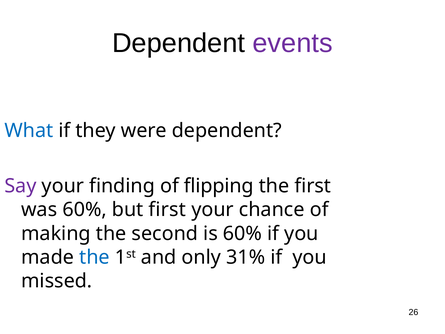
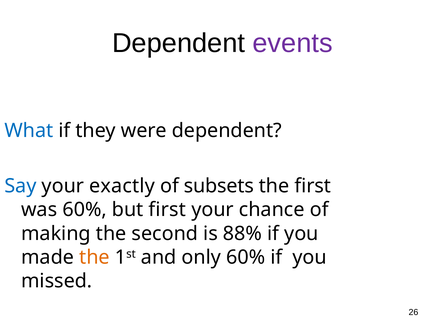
Say colour: purple -> blue (20, 186)
finding: finding -> exactly (122, 186)
flipping: flipping -> subsets (219, 186)
is 60%: 60% -> 88% (242, 233)
the colour: blue -> orange (94, 257)
only 31%: 31% -> 60% (246, 257)
